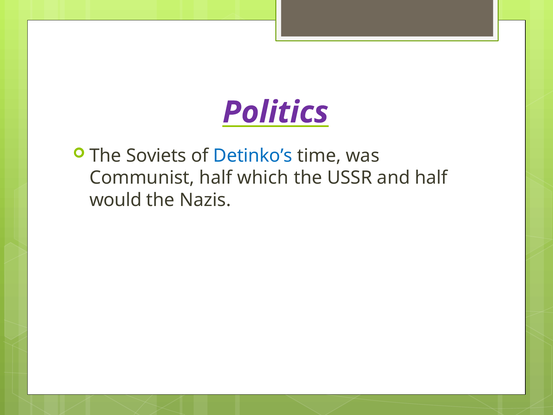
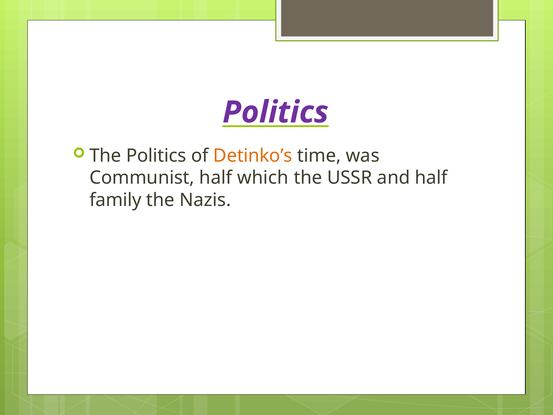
The Soviets: Soviets -> Politics (156, 156)
Detinko’s colour: blue -> orange (253, 156)
would: would -> family (116, 200)
